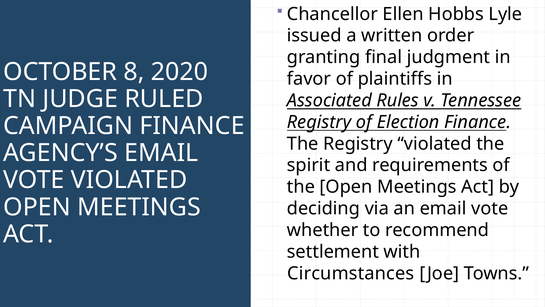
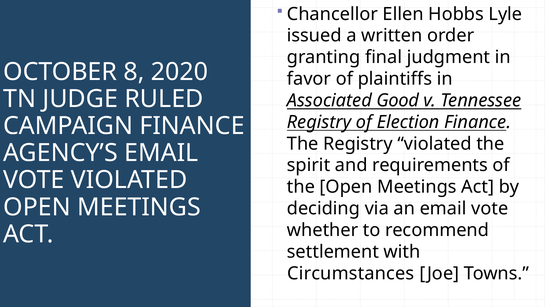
Rules: Rules -> Good (398, 100)
